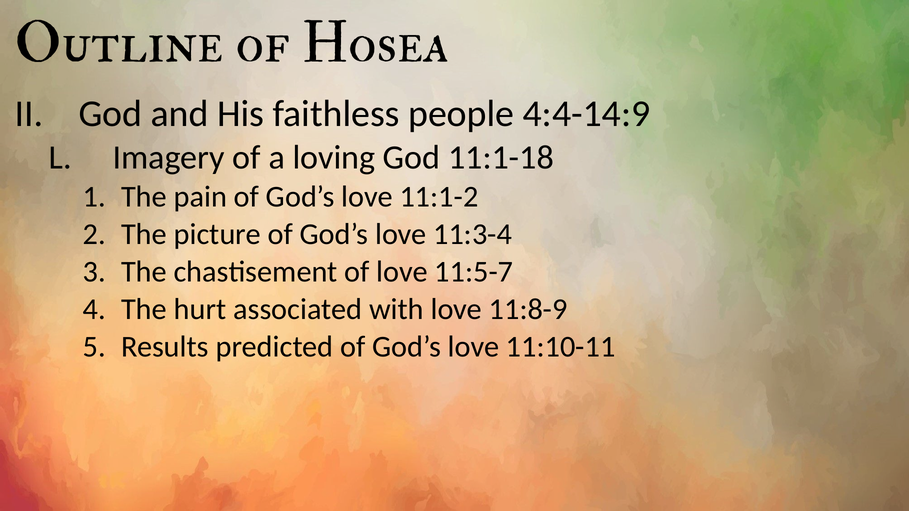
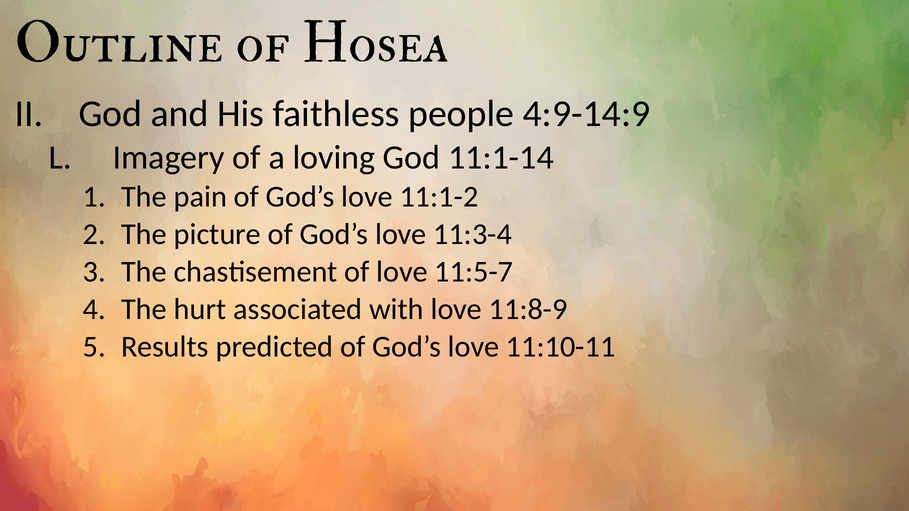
4:4-14:9: 4:4-14:9 -> 4:9-14:9 (587, 114)
11:1-18: 11:1-18 -> 11:1-14 (501, 157)
